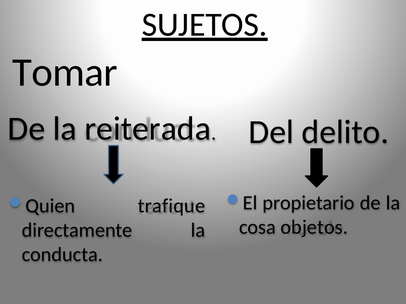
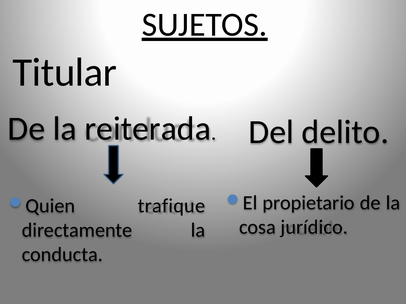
Tomar: Tomar -> Titular (65, 73)
objetos: objetos -> jurídico (314, 227)
